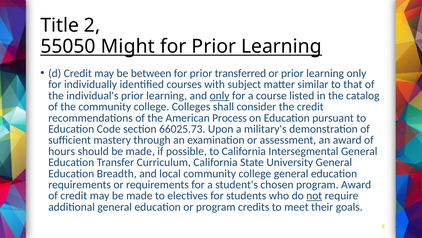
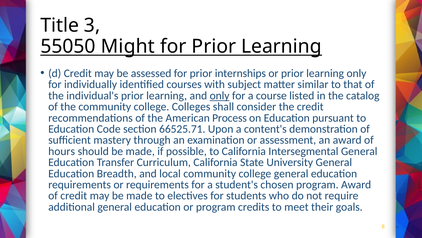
2: 2 -> 3 (92, 25)
between: between -> assessed (151, 73)
transferred: transferred -> internships (240, 73)
66025.73: 66025.73 -> 66525.71 (182, 129)
military's: military's -> content's (265, 129)
not underline: present -> none (314, 195)
